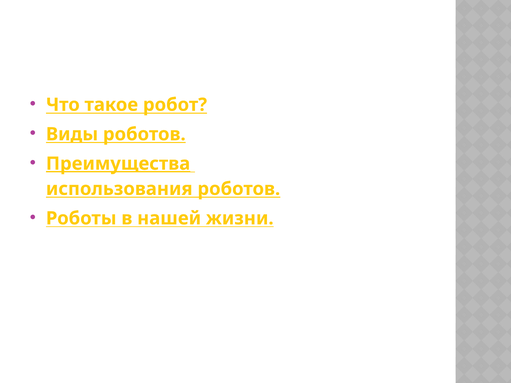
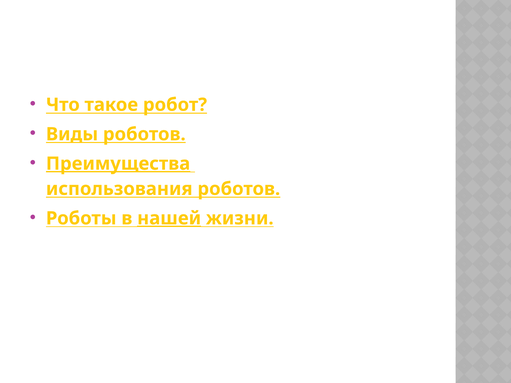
нашей underline: none -> present (169, 218)
